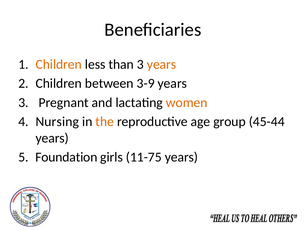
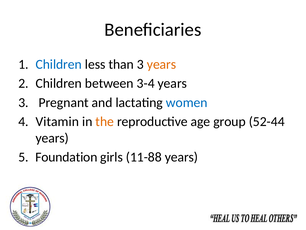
Children colour: orange -> blue (59, 64)
3-9: 3-9 -> 3-4 (146, 83)
women colour: orange -> blue (187, 102)
Nursing: Nursing -> Vitamin (57, 121)
45-44: 45-44 -> 52-44 (267, 121)
11-75: 11-75 -> 11-88 (144, 157)
